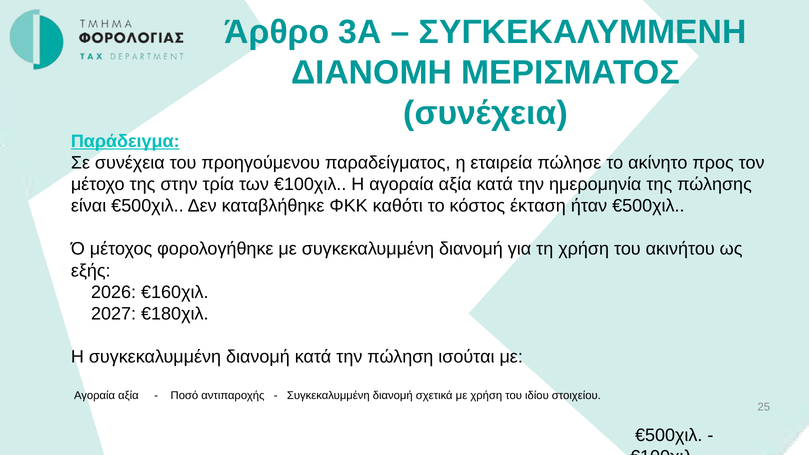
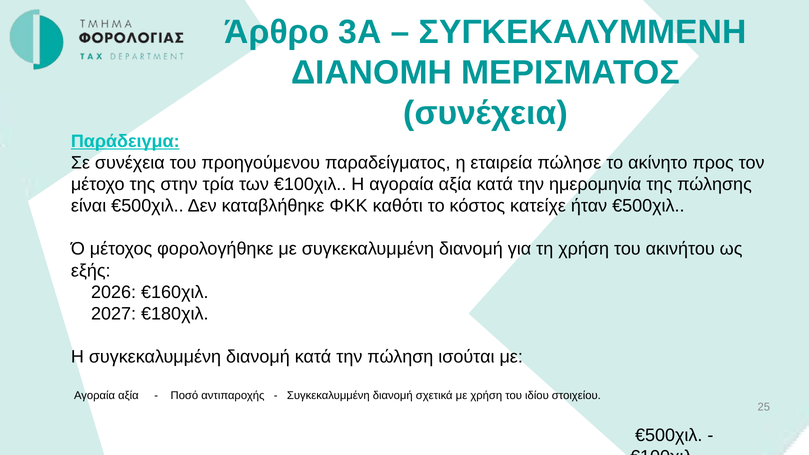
έκταση: έκταση -> κατείχε (538, 206)
